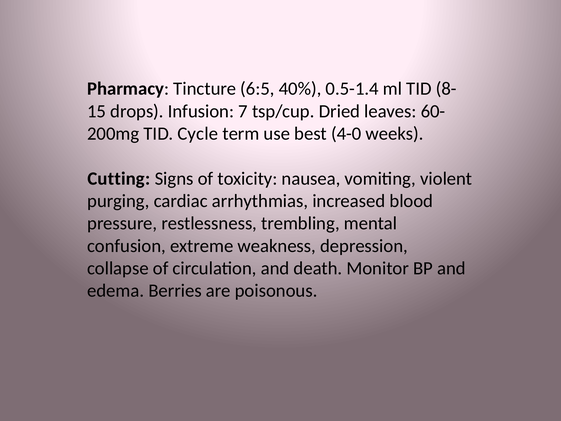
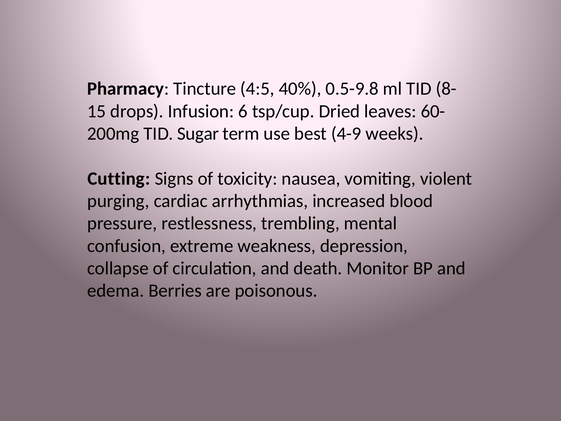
6:5: 6:5 -> 4:5 (257, 89)
0.5-1.4: 0.5-1.4 -> 0.5-9.8 (352, 89)
7: 7 -> 6 (243, 111)
Cycle: Cycle -> Sugar (198, 134)
4-0: 4-0 -> 4-9 (346, 134)
